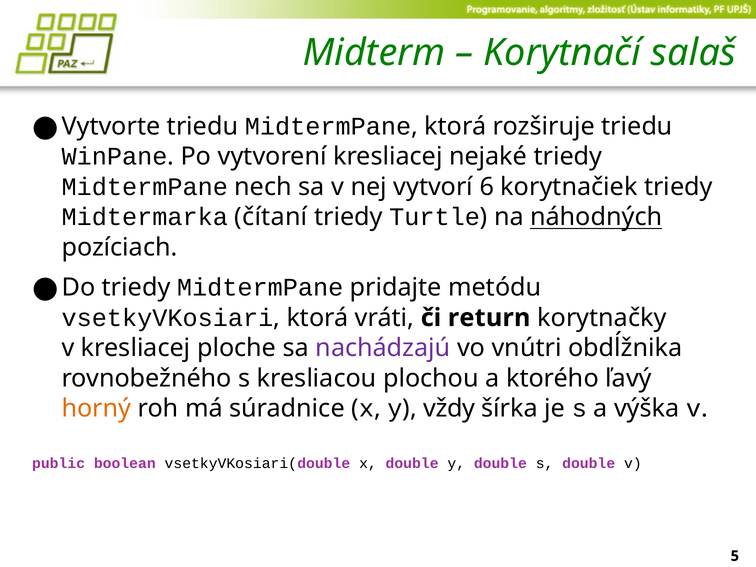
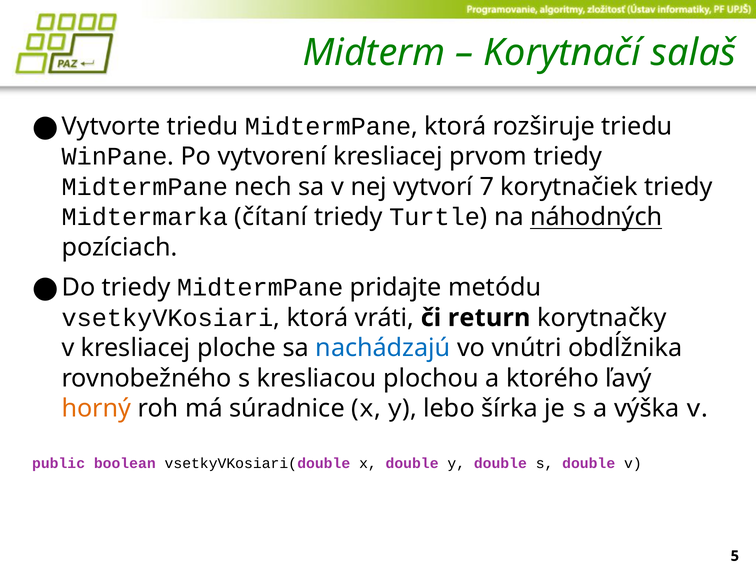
nejaké: nejaké -> prvom (488, 156)
6: 6 -> 7 (487, 187)
nachádzajú colour: purple -> blue (383, 348)
vždy: vždy -> lebo (449, 408)
